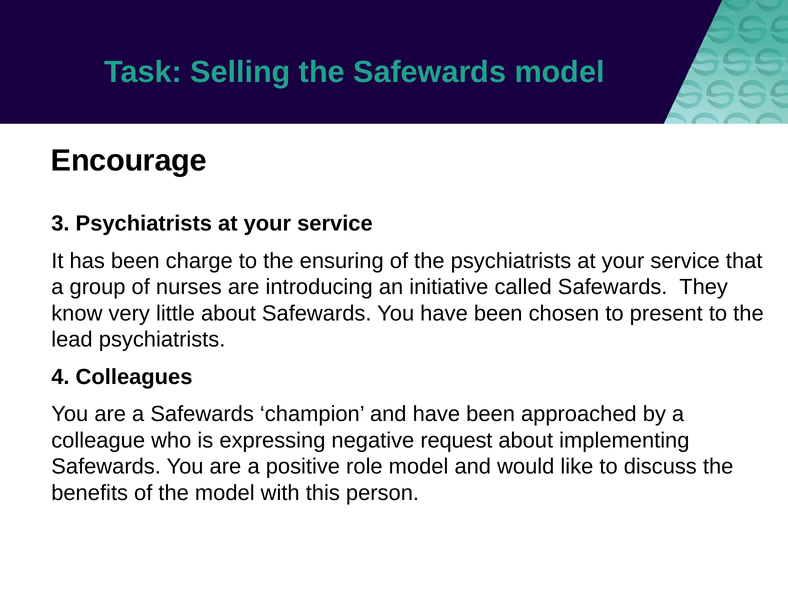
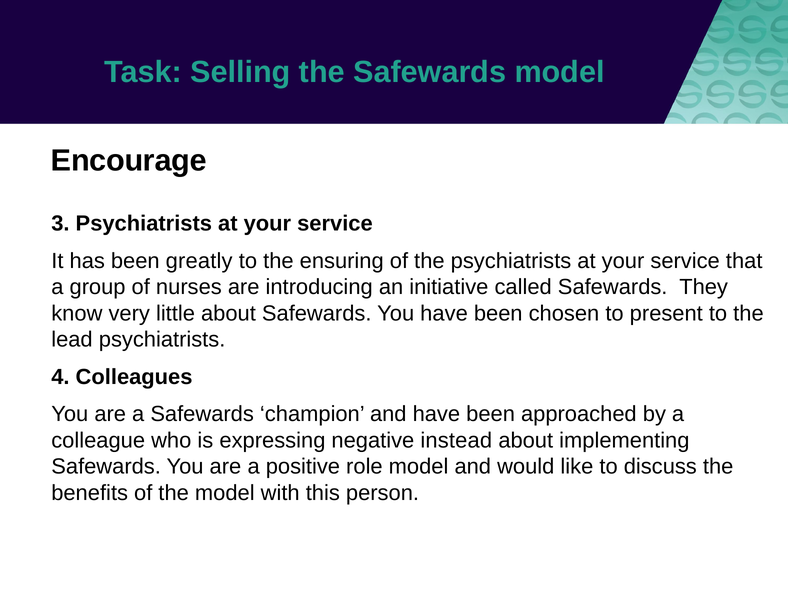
charge: charge -> greatly (199, 261)
request: request -> instead (456, 440)
